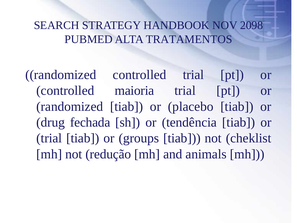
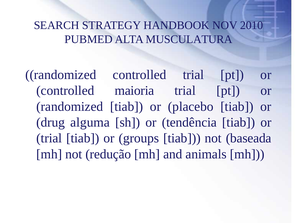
2098: 2098 -> 2010 (252, 25)
TRATAMENTOS: TRATAMENTOS -> MUSCULATURA (189, 39)
fechada: fechada -> alguma (90, 122)
cheklist: cheklist -> baseada (249, 138)
